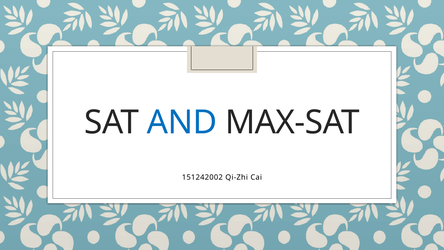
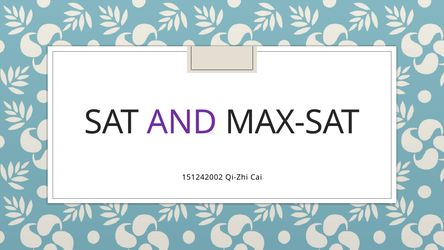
AND colour: blue -> purple (182, 122)
